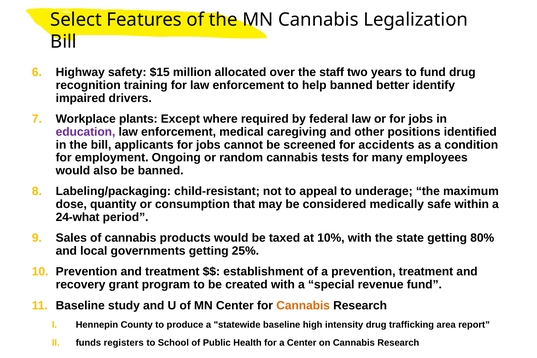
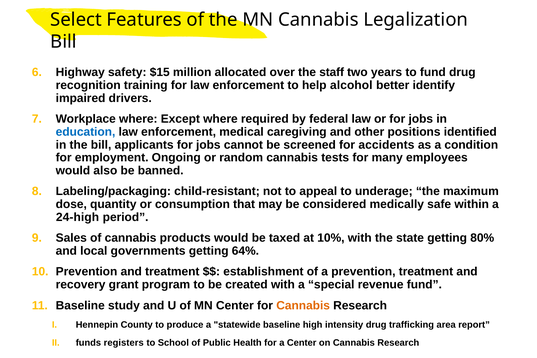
help banned: banned -> alcohol (351, 85)
Workplace plants: plants -> where (138, 119)
education colour: purple -> blue (86, 132)
24-what: 24-what -> 24-high (78, 217)
25%: 25% -> 64% (245, 251)
